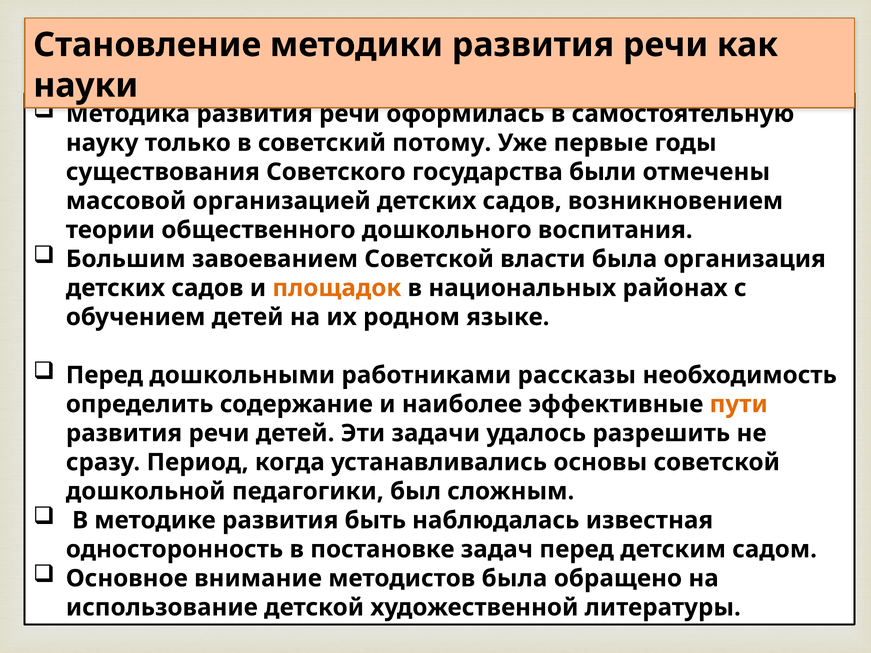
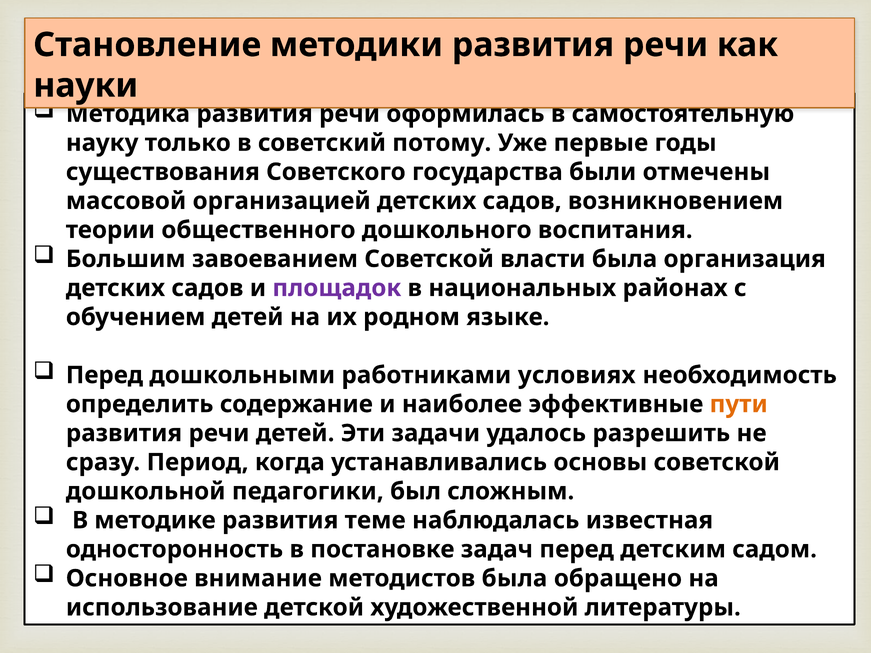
площадок colour: orange -> purple (337, 288)
рассказы: рассказы -> условиях (577, 375)
быть: быть -> теме (375, 521)
